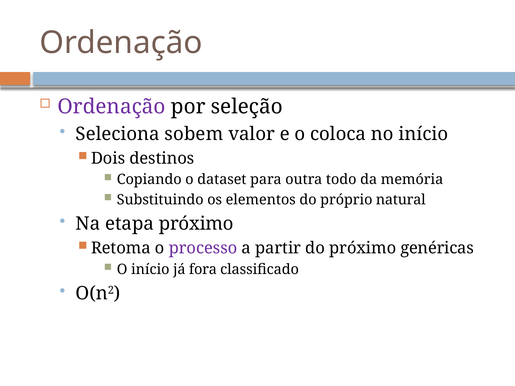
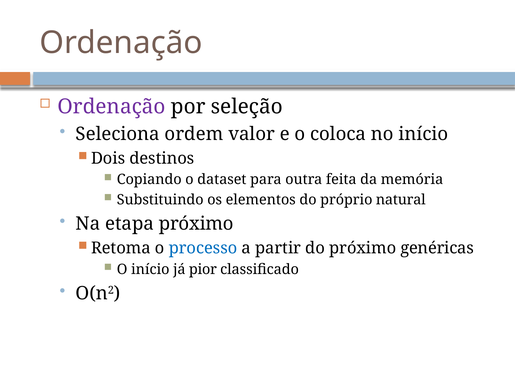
sobem: sobem -> ordem (194, 134)
todo: todo -> feita (341, 180)
processo colour: purple -> blue (203, 248)
fora: fora -> pior (203, 269)
